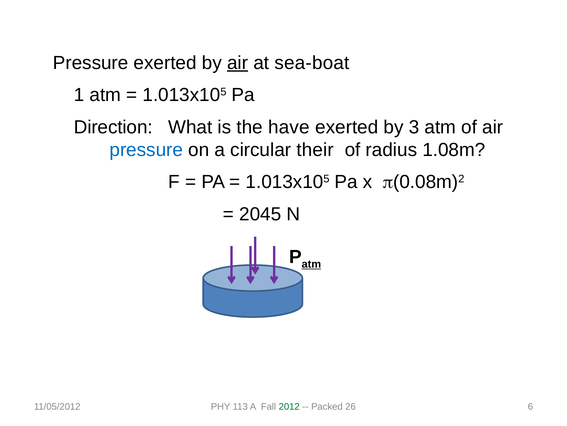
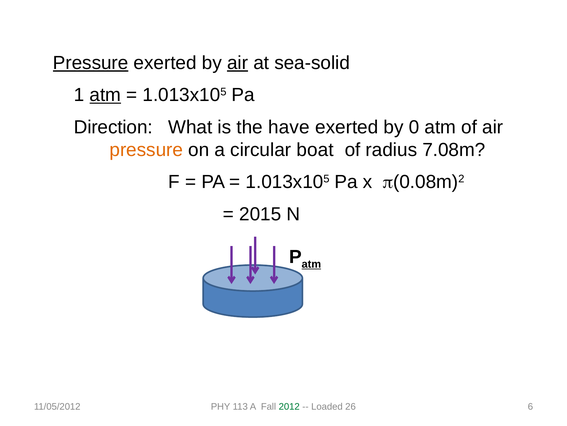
Pressure underline: none -> present (91, 63)
sea-boat: sea-boat -> sea-solid (312, 63)
atm underline: none -> present (105, 95)
3: 3 -> 0 (414, 127)
pressure colour: blue -> orange (146, 150)
their: their -> boat (315, 150)
1.08m: 1.08m -> 7.08m (454, 150)
2045: 2045 -> 2015 (260, 214)
Packed: Packed -> Loaded (327, 406)
